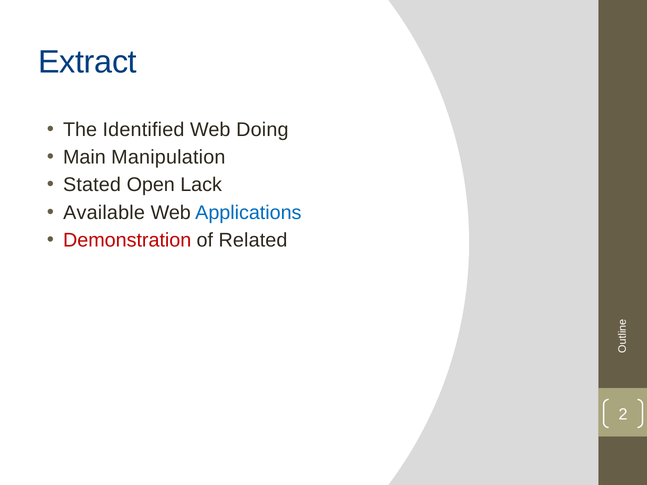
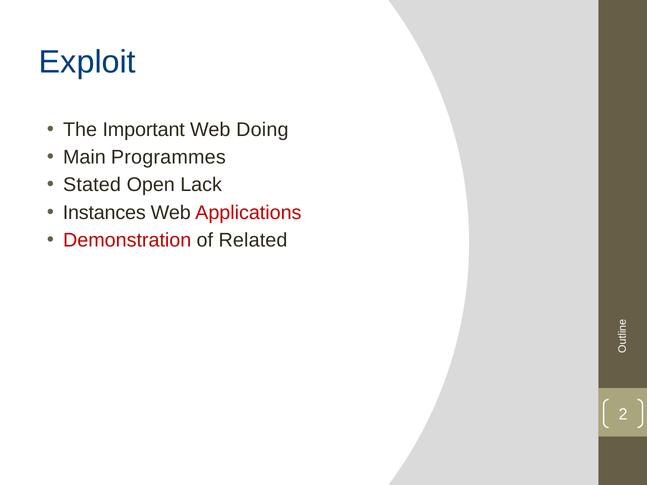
Extract: Extract -> Exploit (87, 62)
Identified: Identified -> Important (144, 130)
Manipulation: Manipulation -> Programmes (168, 157)
Available: Available -> Instances (104, 213)
Applications colour: blue -> red (248, 213)
